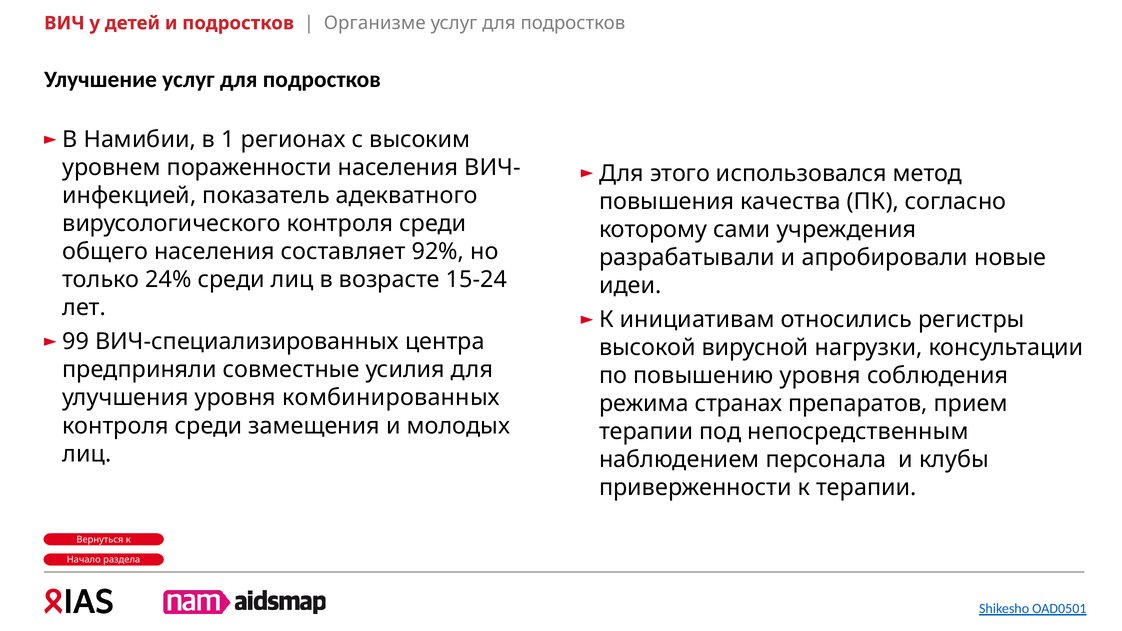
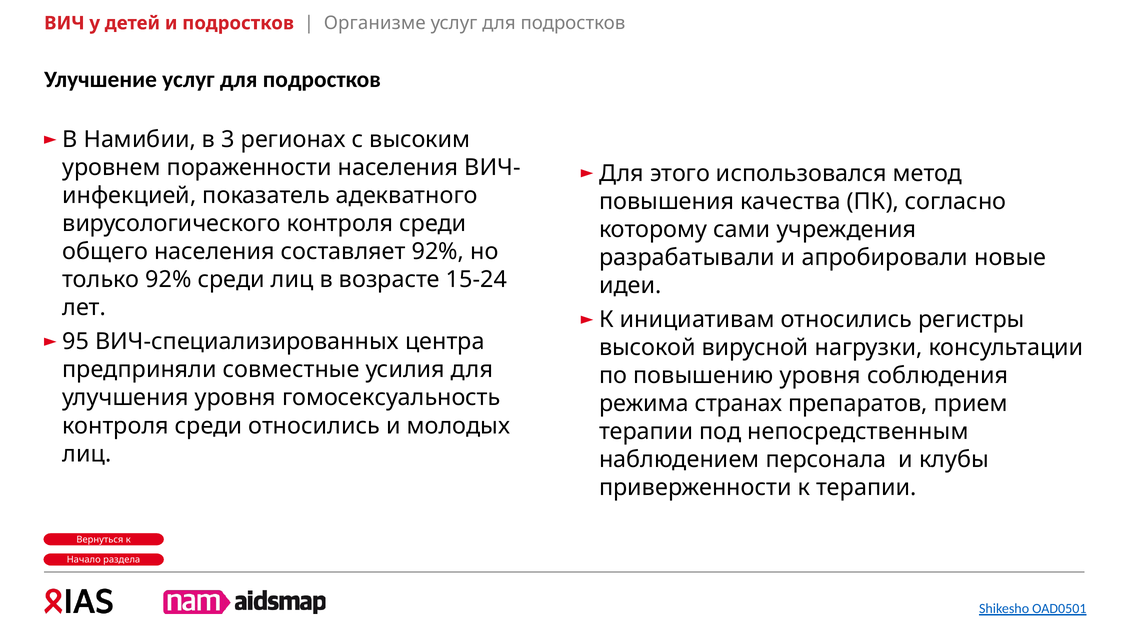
1: 1 -> 3 (228, 139)
только 24%: 24% -> 92% (168, 280)
99: 99 -> 95 (76, 342)
комбинированных: комбинированных -> гомосексуальность (391, 398)
среди замещения: замещения -> относились (314, 426)
